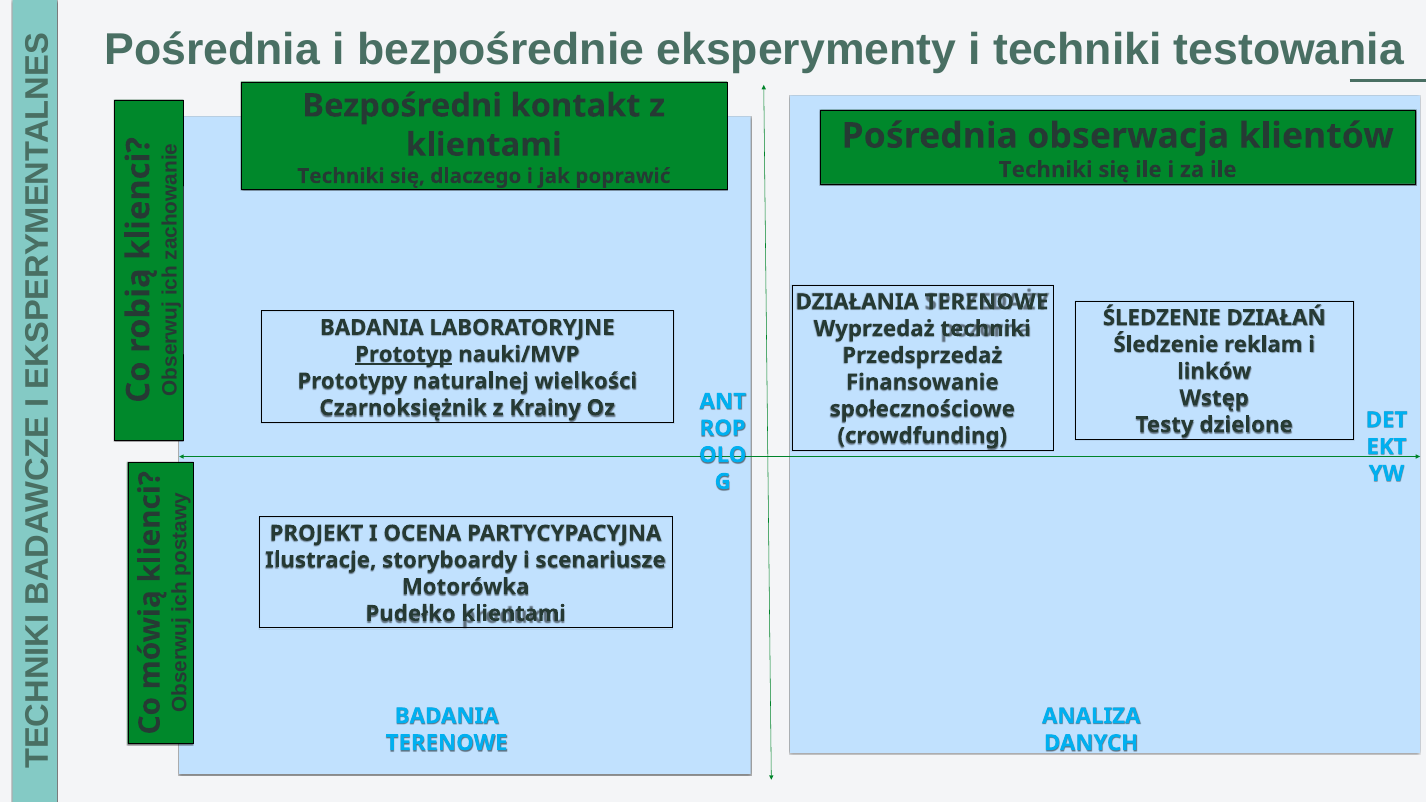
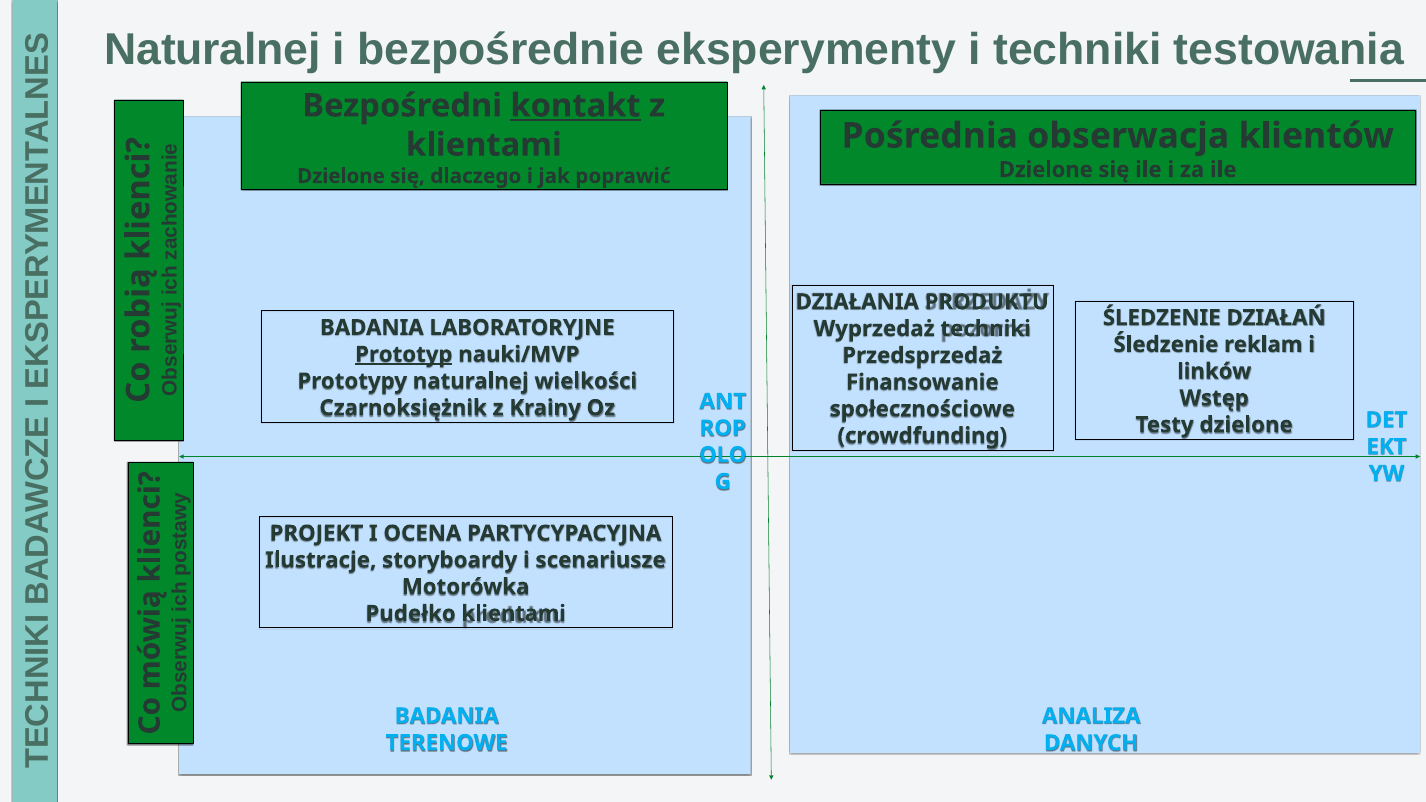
Pośrednia: Pośrednia -> Naturalnej (213, 50)
kontakt underline: none -> present (575, 106)
Techniki: Techniki -> Dzielone (1046, 170)
Techniki: Techniki -> Dzielone (341, 176)
DZIAŁANIA TERENOWE: TERENOWE -> PRODUKTU (987, 302)
